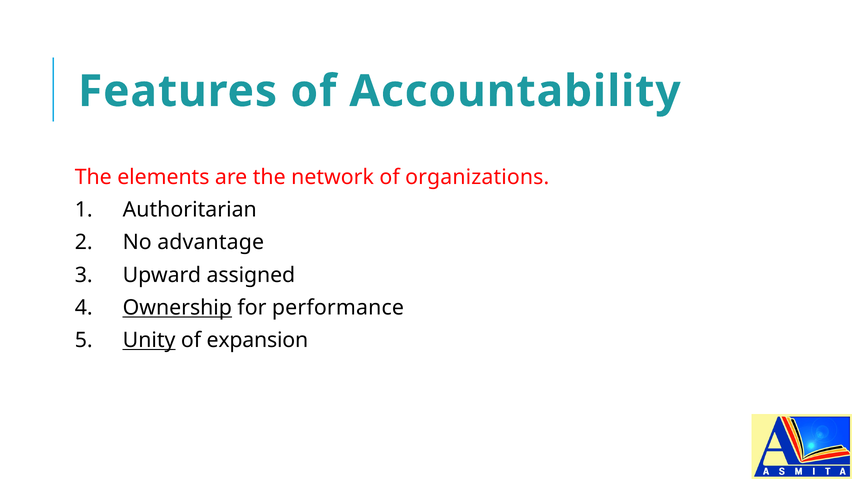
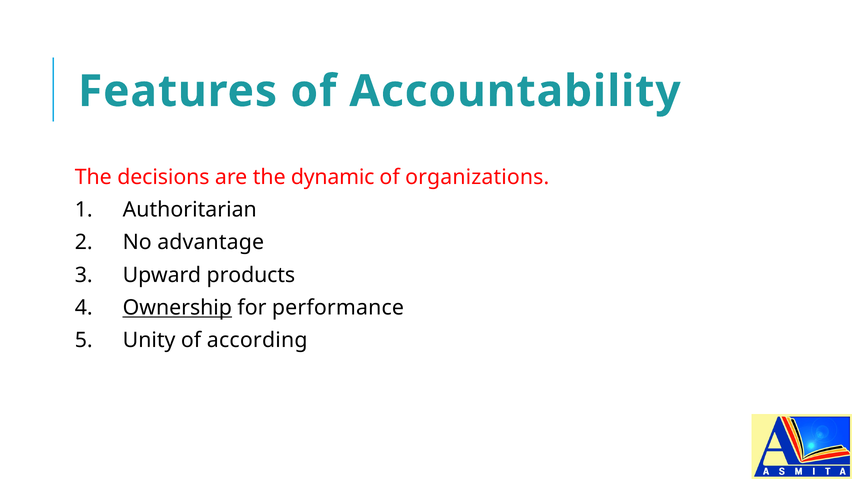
elements: elements -> decisions (163, 177)
network: network -> dynamic (333, 177)
assigned: assigned -> products (251, 275)
Unity underline: present -> none (149, 341)
expansion: expansion -> according (257, 341)
